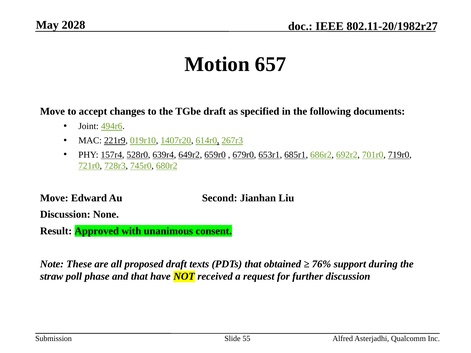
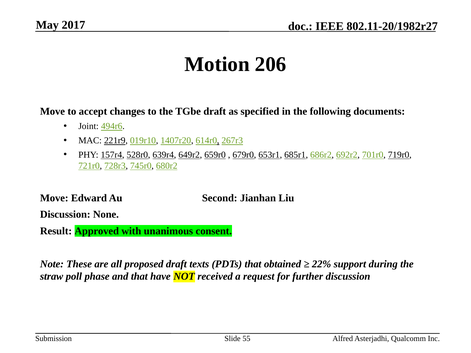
2028: 2028 -> 2017 (73, 25)
657: 657 -> 206 (271, 64)
76%: 76% -> 22% (322, 264)
